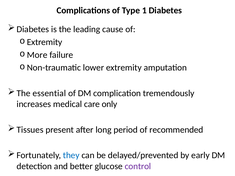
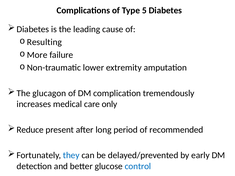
1: 1 -> 5 (144, 10)
Extremity: Extremity -> Resulting (44, 42)
essential: essential -> glucagon (49, 93)
Tissues: Tissues -> Reduce (30, 130)
control colour: purple -> blue (138, 166)
